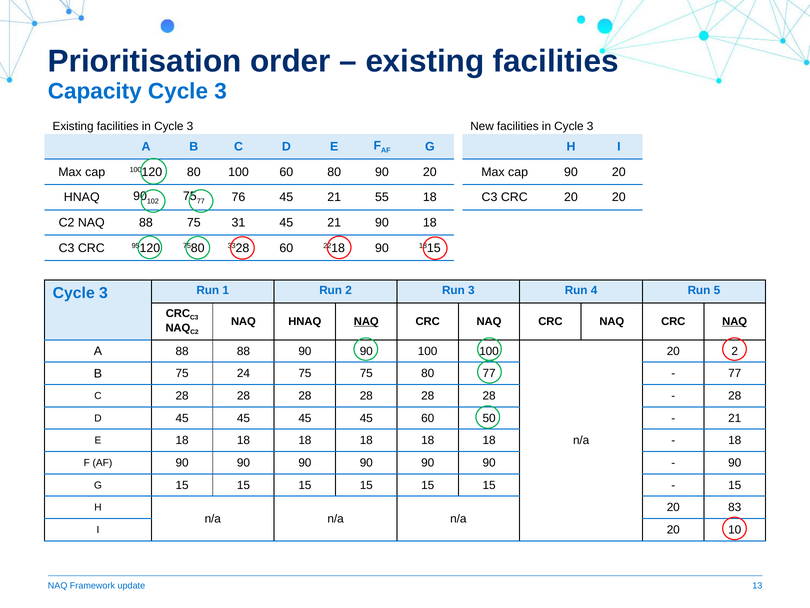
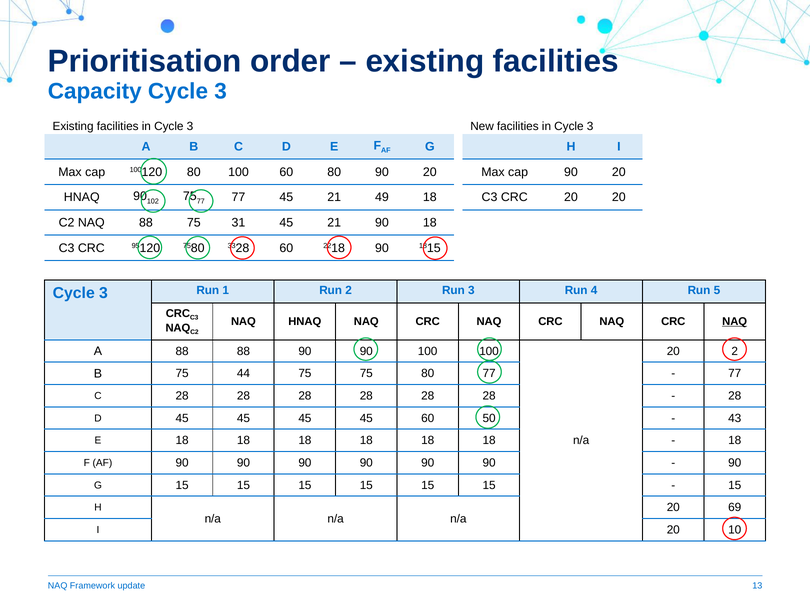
77 76: 76 -> 77 (238, 197)
55: 55 -> 49 (382, 197)
NAQ underline: present -> none (366, 321)
24: 24 -> 44 (244, 373)
21: 21 -> 43 (735, 418)
83: 83 -> 69 (735, 507)
